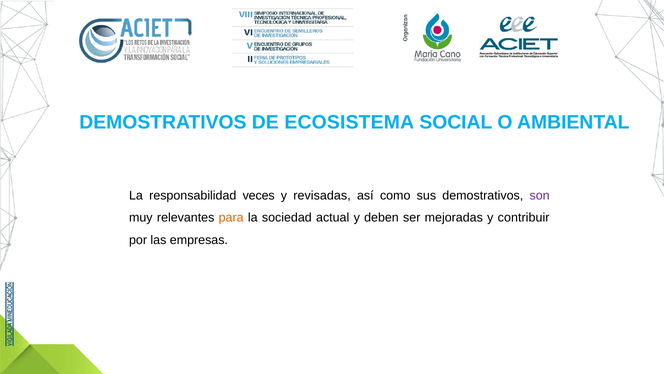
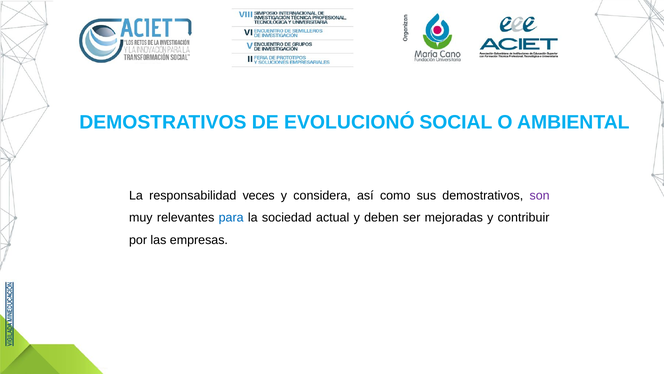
ECOSISTEMA: ECOSISTEMA -> EVOLUCIONÓ (349, 122)
revisadas: revisadas -> considera (322, 195)
para colour: orange -> blue (231, 218)
